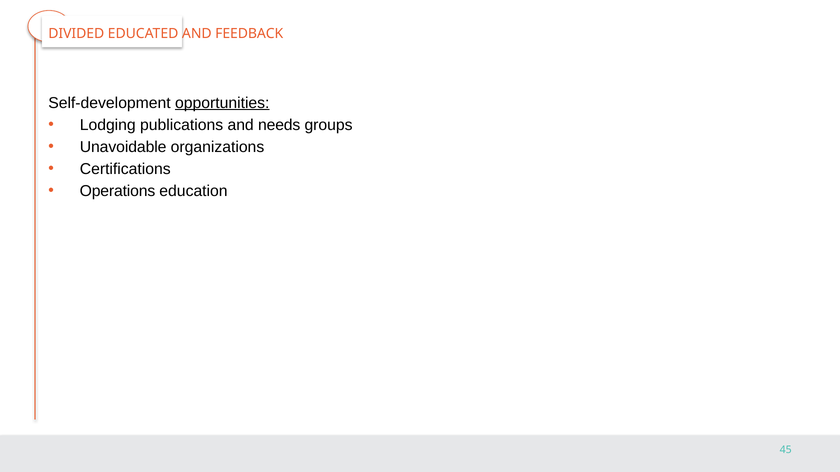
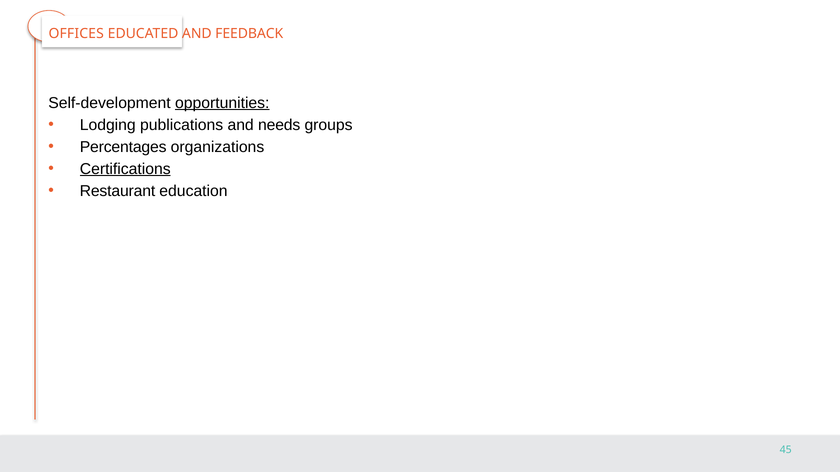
DIVIDED: DIVIDED -> OFFICES (76, 34)
Unavoidable: Unavoidable -> Percentages (123, 147)
Certifications underline: none -> present (125, 169)
Operations: Operations -> Restaurant (117, 191)
